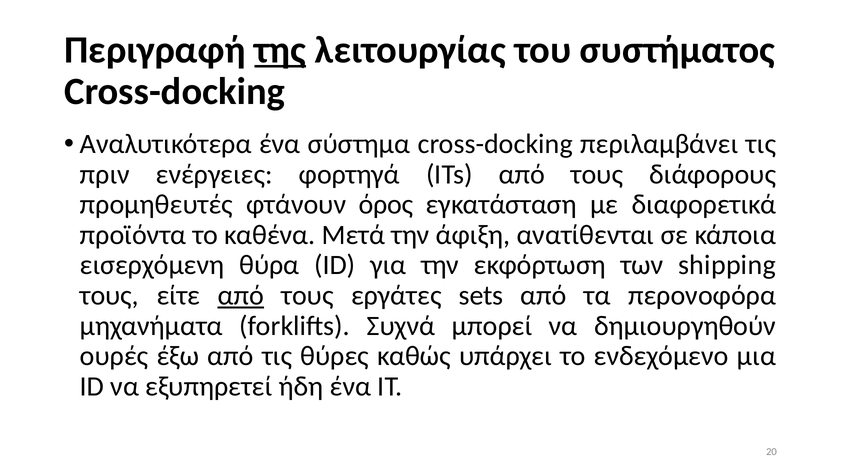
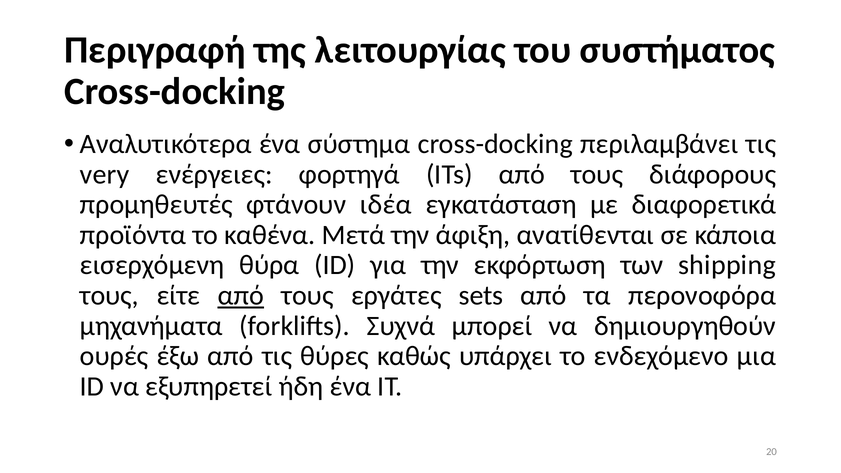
της underline: present -> none (280, 50)
πριν: πριν -> very (105, 174)
όρος: όρος -> ιδέα (386, 205)
